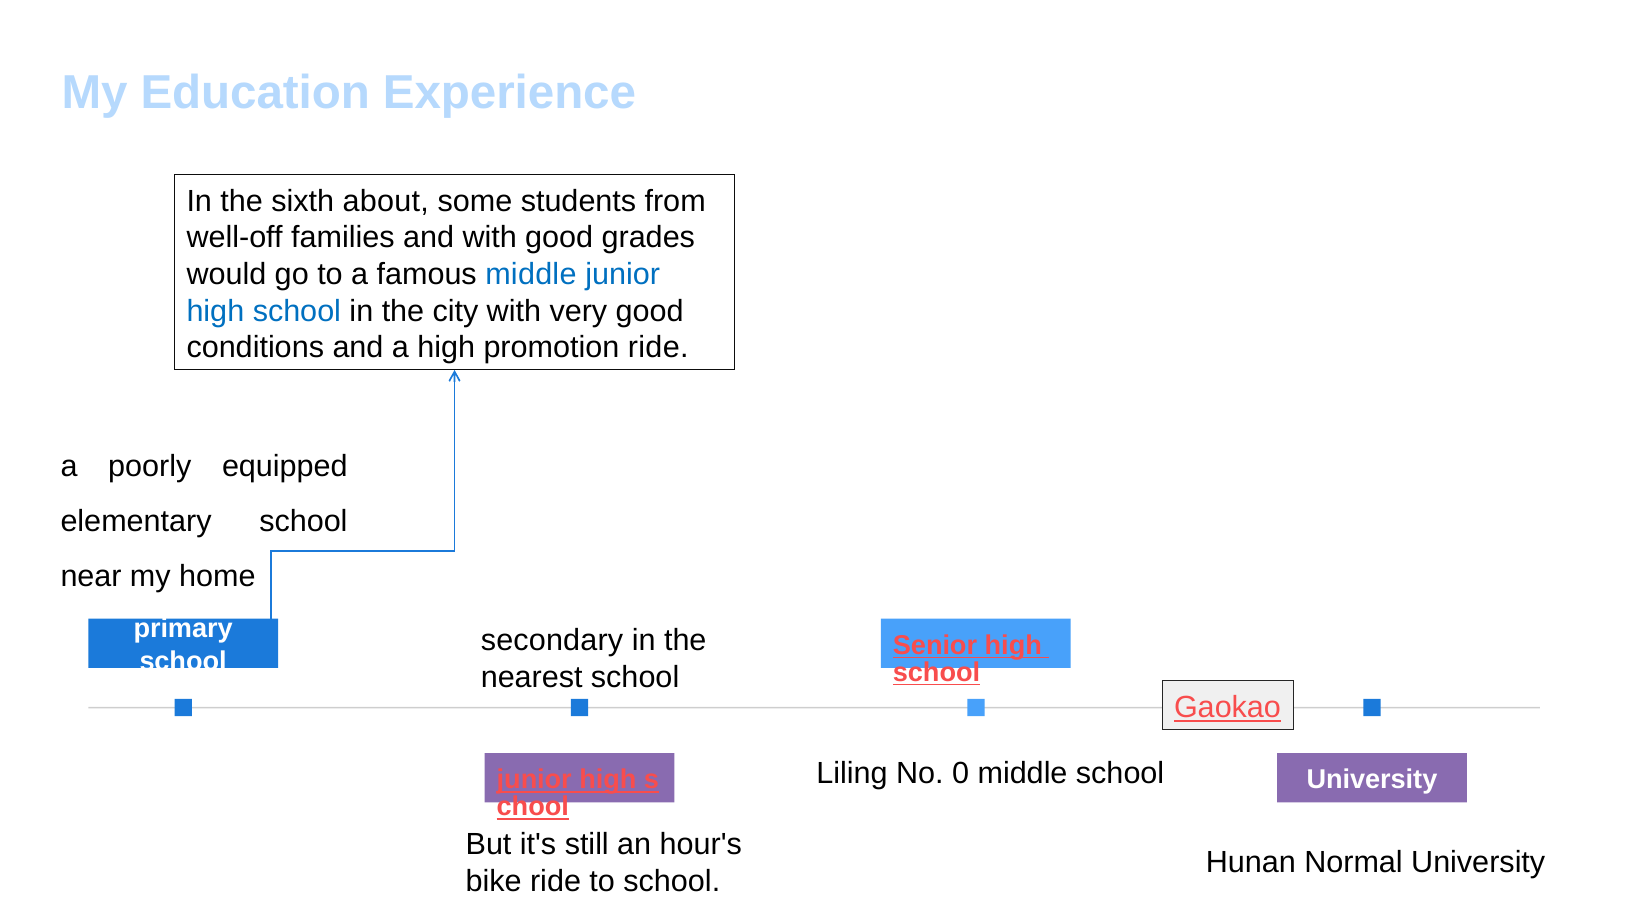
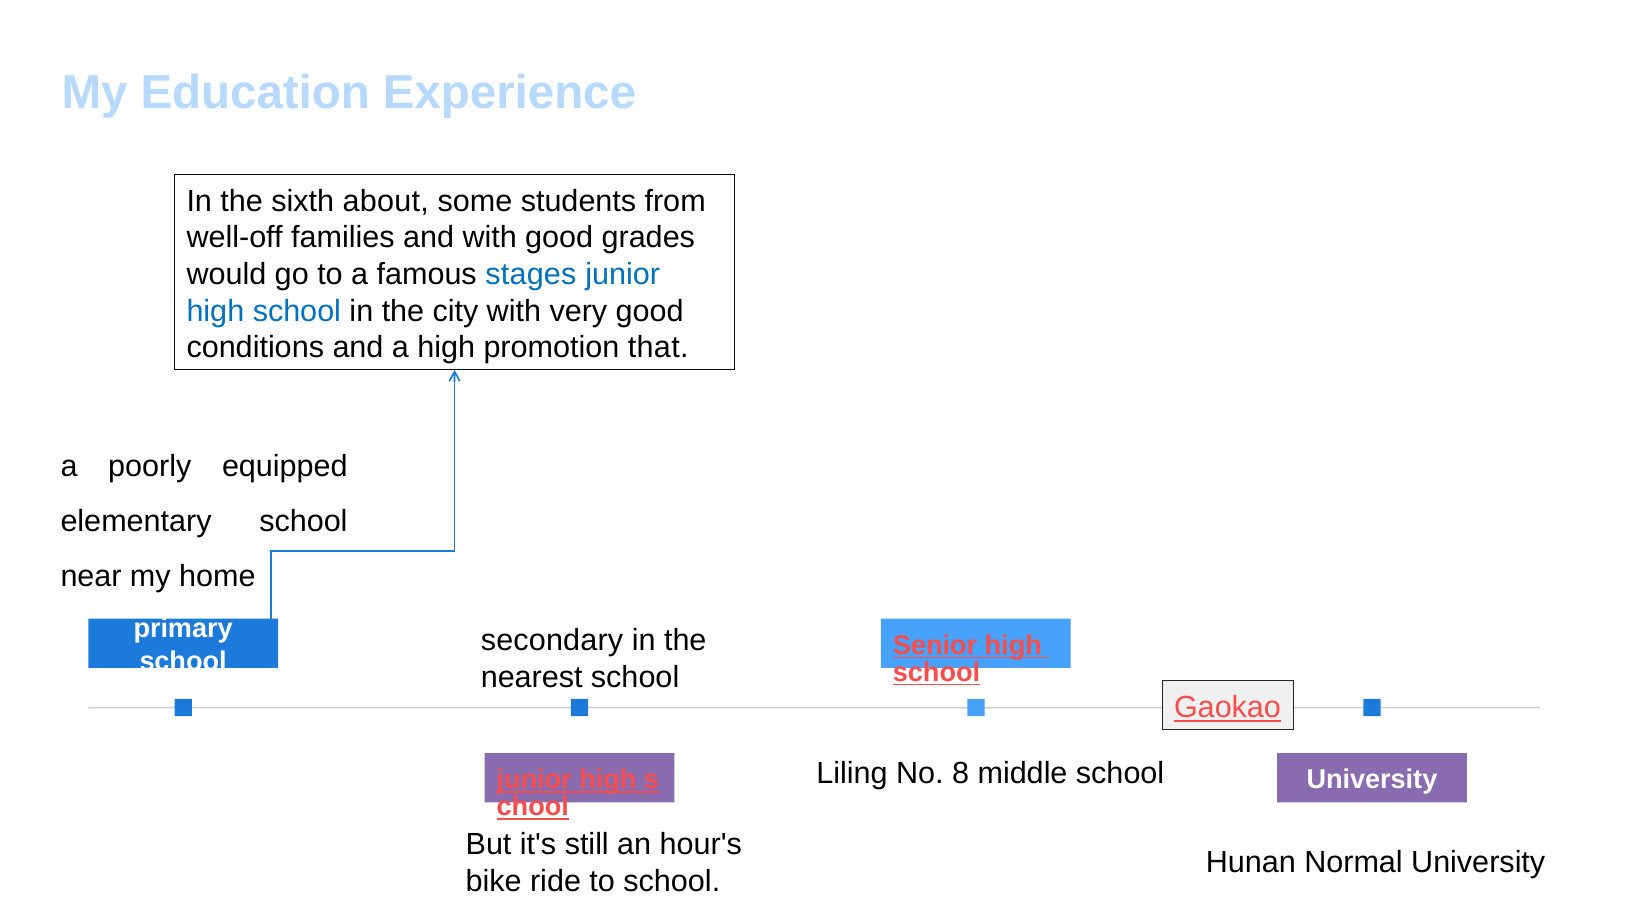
famous middle: middle -> stages (531, 274)
promotion ride: ride -> that (658, 348)
0: 0 -> 8 (961, 774)
